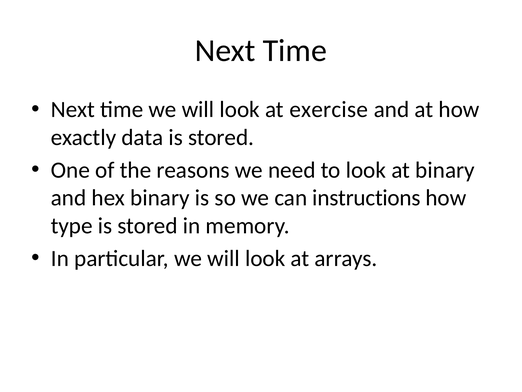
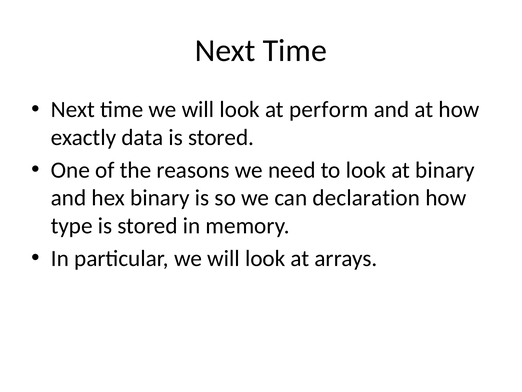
exercise: exercise -> perform (329, 110)
instructions: instructions -> declaration (366, 198)
